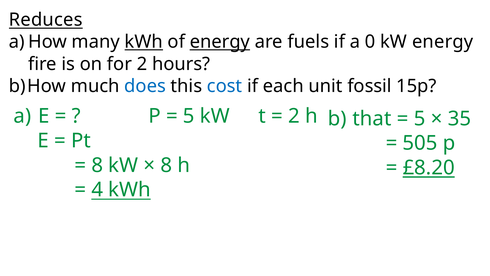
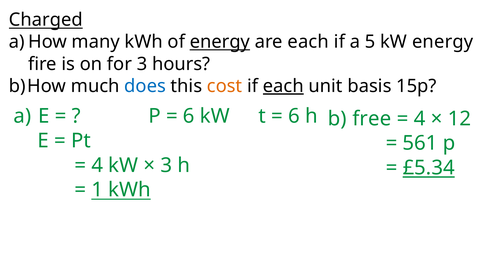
Reduces: Reduces -> Charged (46, 20)
kWh underline: present -> none (144, 42)
are fuels: fuels -> each (308, 42)
0: 0 -> 5 (370, 42)
for 2: 2 -> 3 (142, 64)
cost colour: blue -> orange (225, 86)
each underline: none -> present (283, 86)
fossil: fossil -> basis (369, 86)
5: 5 -> 6 (189, 116)
2: 2 -> 6 (294, 116)
that: that -> free (372, 118)
5: 5 -> 4 (420, 118)
35: 35 -> 12 (459, 118)
505: 505 -> 561 (420, 143)
8: 8 -> 4 (97, 165)
8: 8 -> 3 (166, 165)
£8.20: £8.20 -> £5.34 (429, 167)
4: 4 -> 1 (97, 190)
